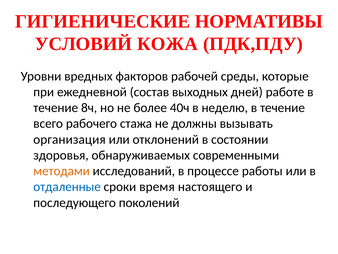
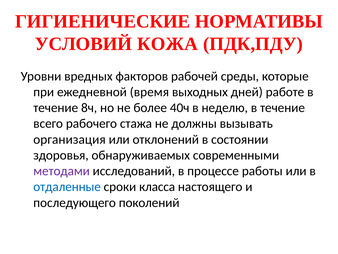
состав: состав -> время (149, 92)
методами colour: orange -> purple (62, 171)
время: время -> класса (157, 186)
